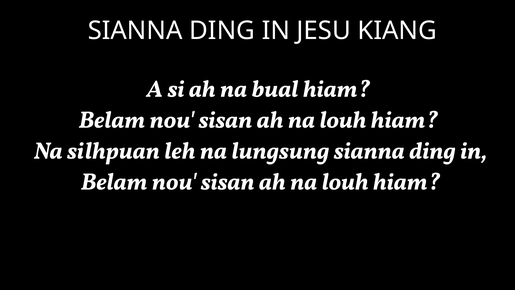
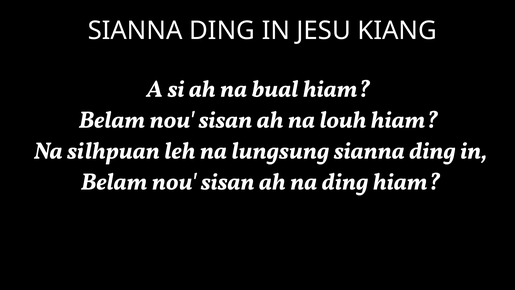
louh: louh -> ding (345, 182)
